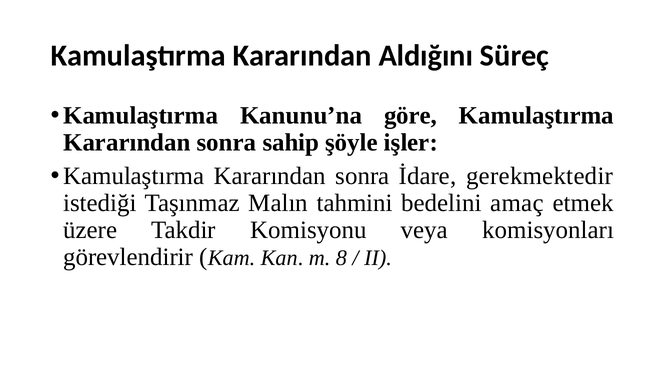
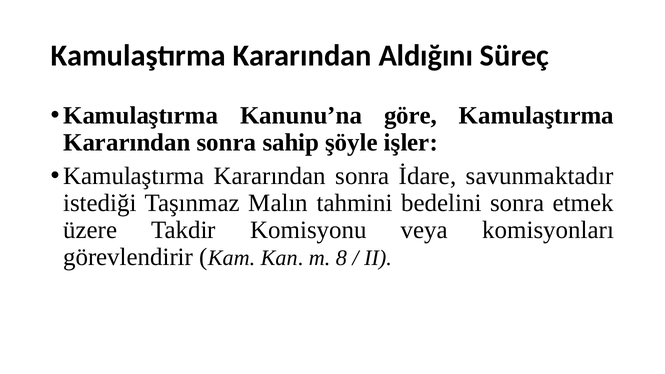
gerekmektedir: gerekmektedir -> savunmaktadır (540, 176)
bedelini amaç: amaç -> sonra (517, 203)
